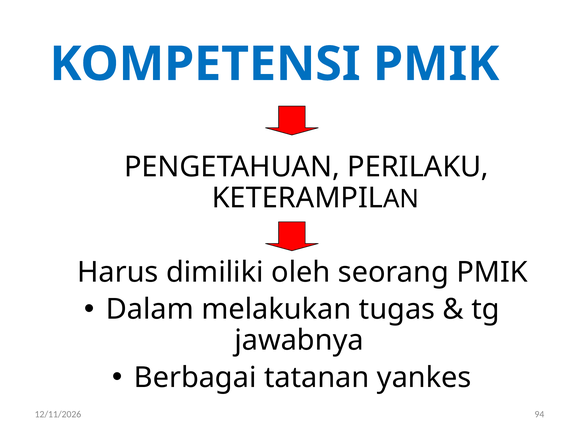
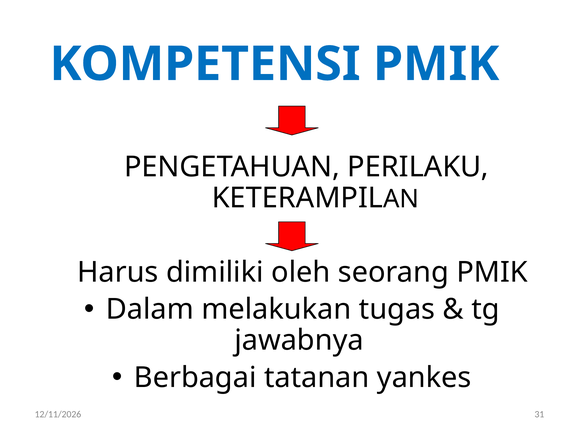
94: 94 -> 31 (539, 415)
